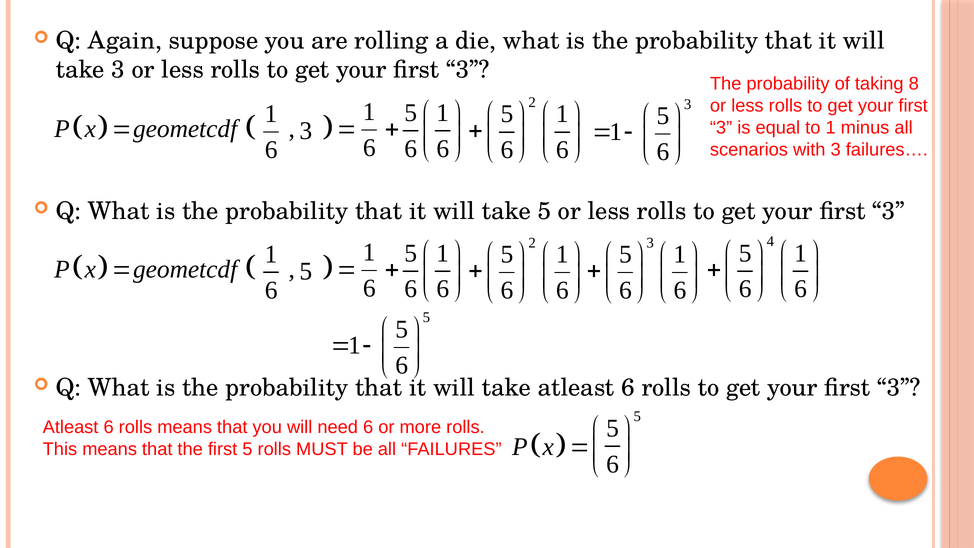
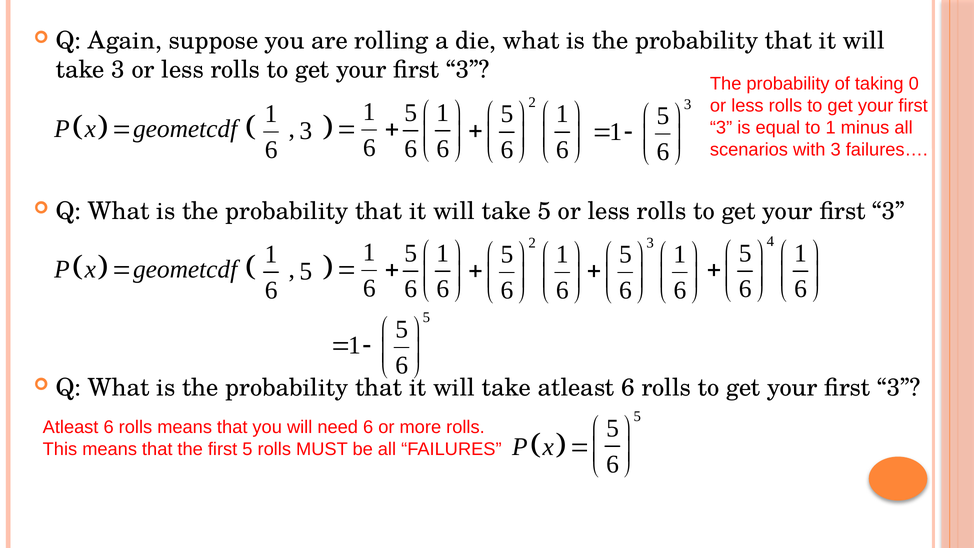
8: 8 -> 0 (914, 84)
